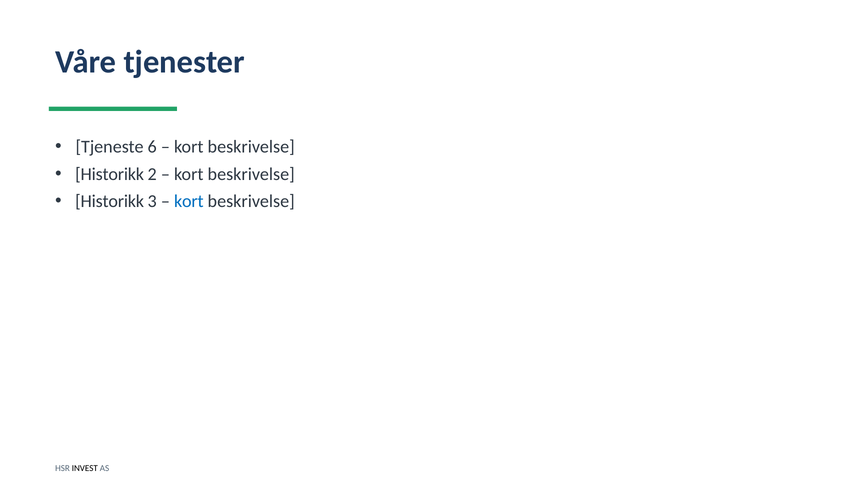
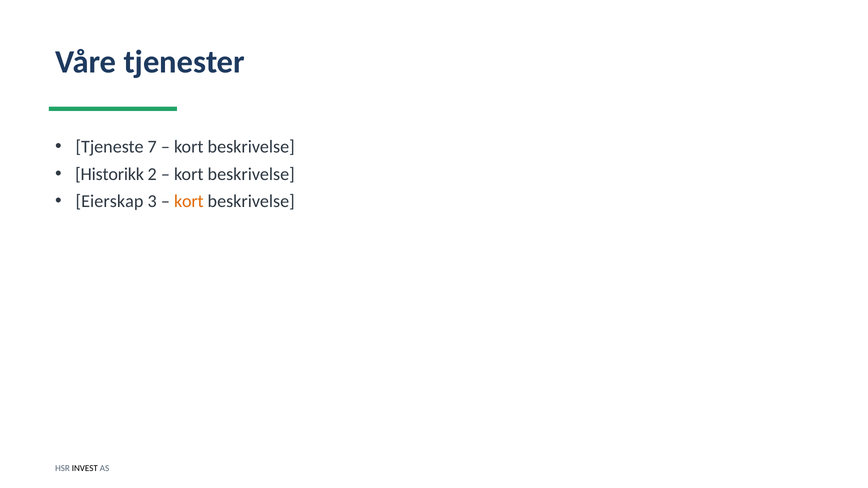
6: 6 -> 7 (152, 147)
Historikk: Historikk -> Eierskap (110, 201)
kort colour: blue -> orange (189, 201)
